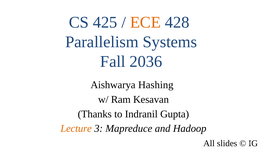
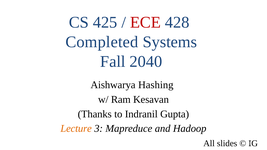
ECE colour: orange -> red (145, 22)
Parallelism: Parallelism -> Completed (102, 42)
2036: 2036 -> 2040 (146, 62)
